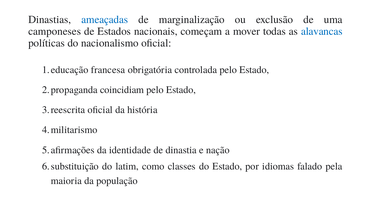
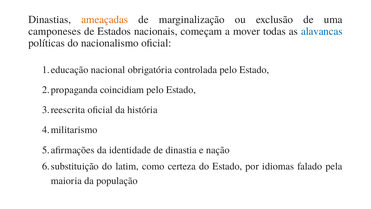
ameaçadas colour: blue -> orange (105, 20)
francesa: francesa -> nacional (108, 70)
classes: classes -> certeza (182, 166)
